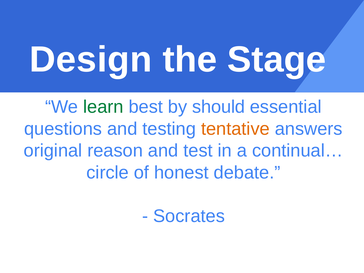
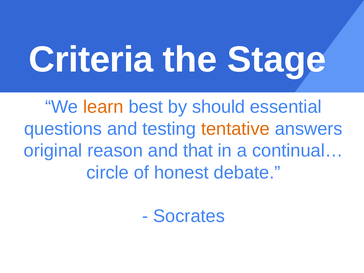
Design: Design -> Criteria (91, 60)
learn colour: green -> orange (103, 107)
test: test -> that (198, 151)
